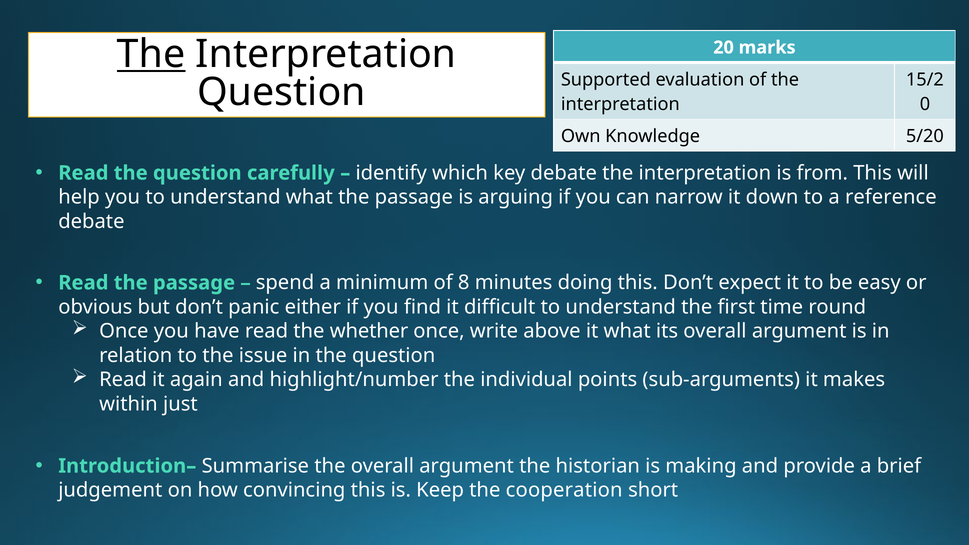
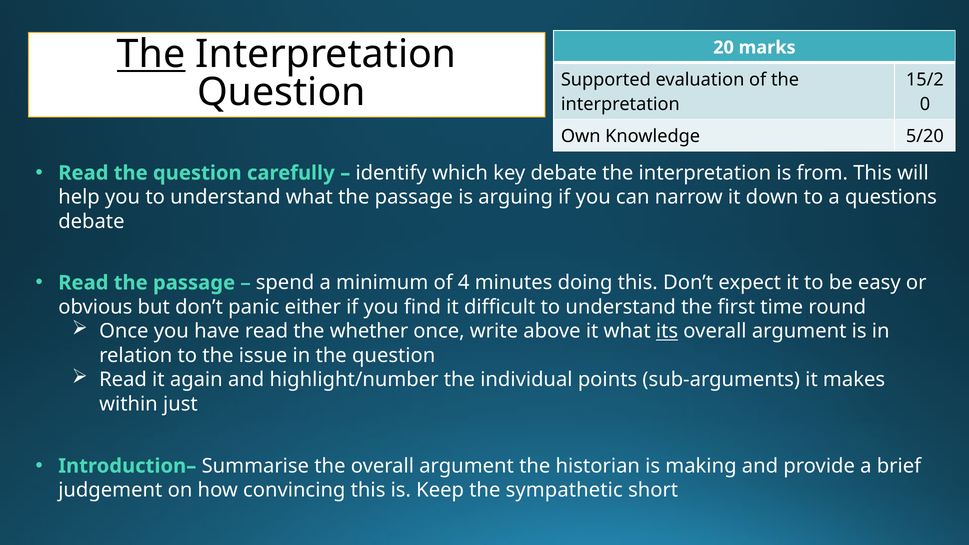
reference: reference -> questions (891, 197)
8: 8 -> 4 (464, 283)
its underline: none -> present (667, 331)
cooperation: cooperation -> sympathetic (564, 490)
